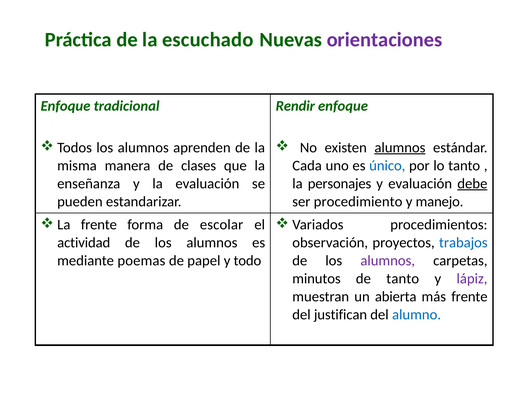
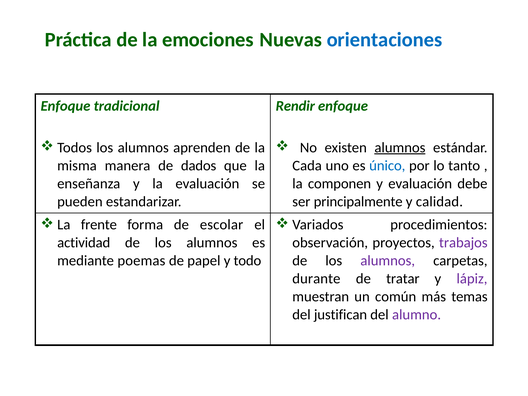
escuchado: escuchado -> emociones (208, 40)
orientaciones colour: purple -> blue (385, 40)
clases: clases -> dados (199, 166)
personajes: personajes -> componen (340, 184)
debe underline: present -> none (472, 184)
procedimiento: procedimiento -> principalmente (358, 201)
manejo: manejo -> calidad (439, 201)
trabajos colour: blue -> purple (463, 243)
minutos: minutos -> durante (316, 279)
de tanto: tanto -> tratar (403, 279)
abierta: abierta -> común (396, 297)
más frente: frente -> temas (469, 297)
alumno colour: blue -> purple (417, 315)
